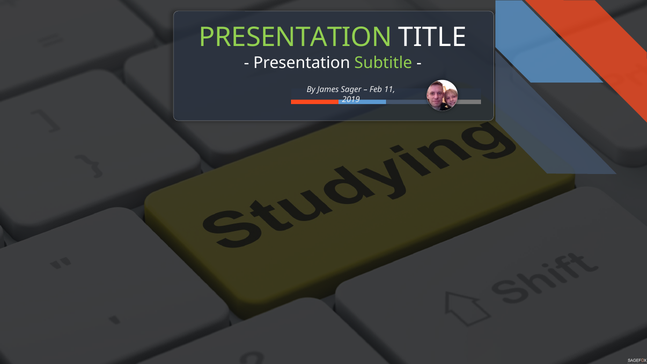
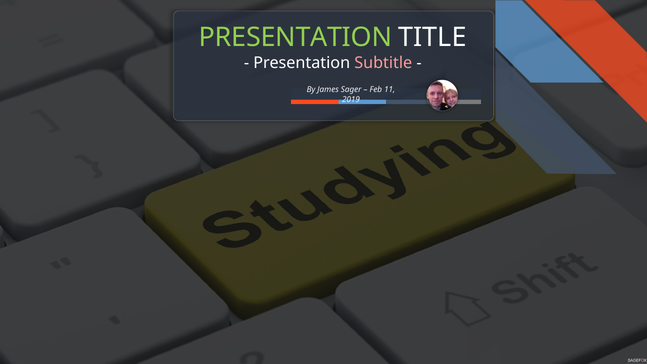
Subtitle colour: light green -> pink (383, 63)
